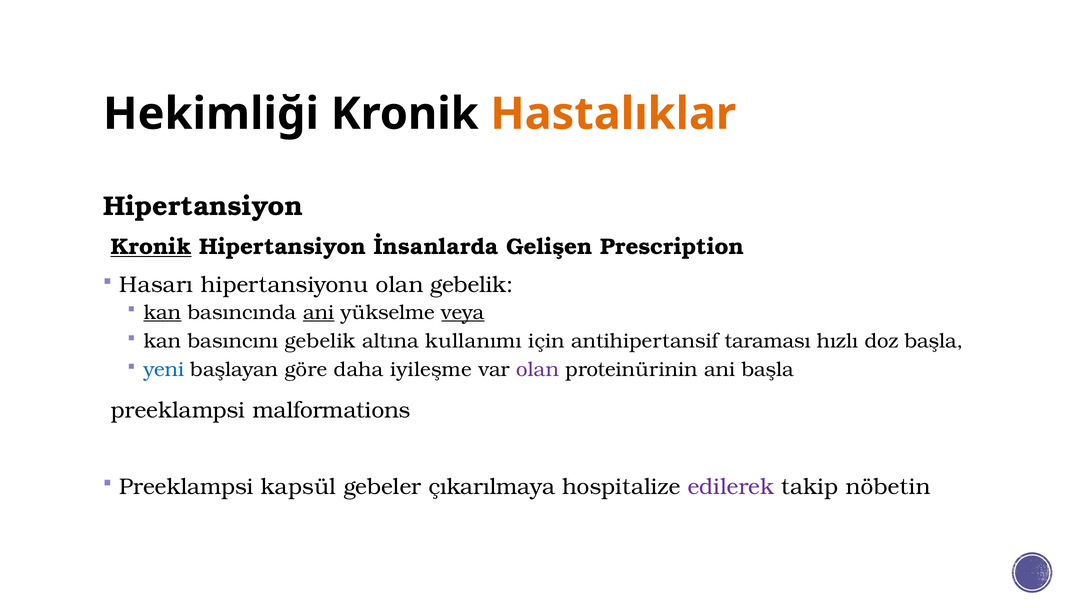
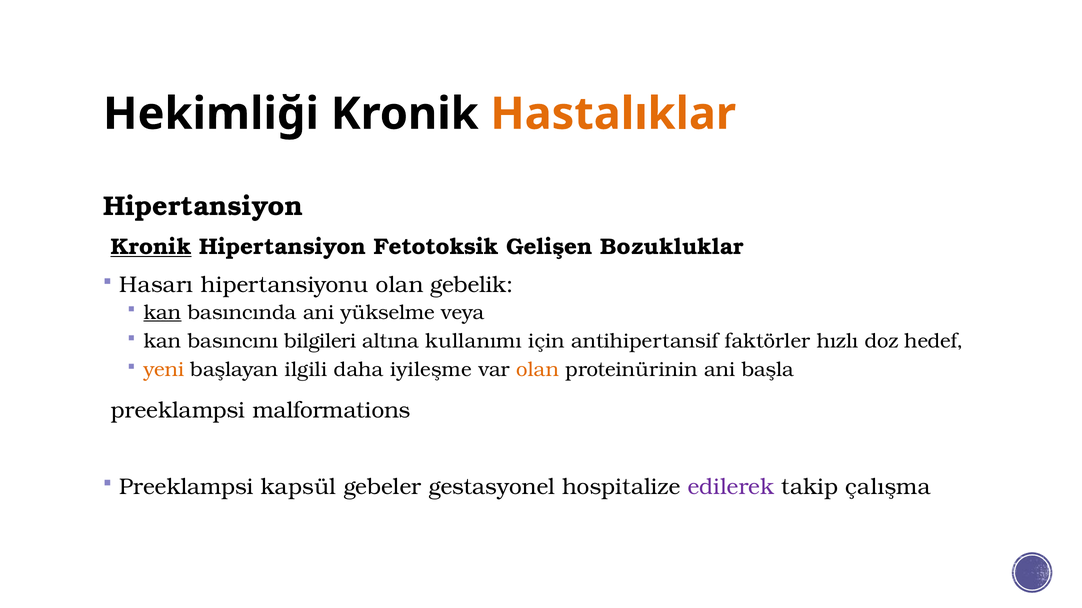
İnsanlarda: İnsanlarda -> Fetotoksik (436, 247)
Prescription: Prescription -> Bozukluklar (672, 247)
ani underline: present -> none (319, 313)
veya underline: present -> none (463, 313)
basıncını gebelik: gebelik -> bilgileri (320, 341)
taraması: taraması -> faktörler (768, 341)
doz başla: başla -> hedef (934, 341)
yeni colour: blue -> orange (164, 370)
göre: göre -> ilgili (306, 370)
olan colour: purple -> orange (538, 370)
çıkarılmaya: çıkarılmaya -> gestasyonel (492, 487)
nöbetin: nöbetin -> çalışma (888, 487)
